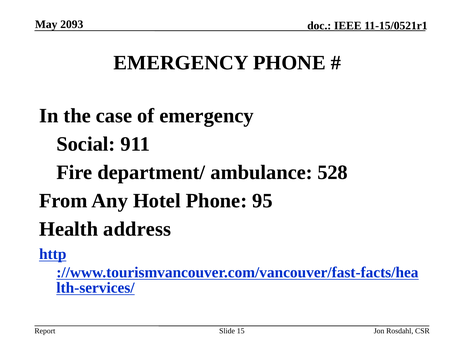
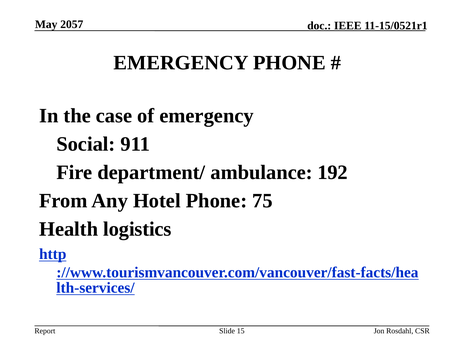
2093: 2093 -> 2057 (72, 24)
528: 528 -> 192 (333, 172)
95: 95 -> 75 (263, 201)
address: address -> logistics (137, 229)
